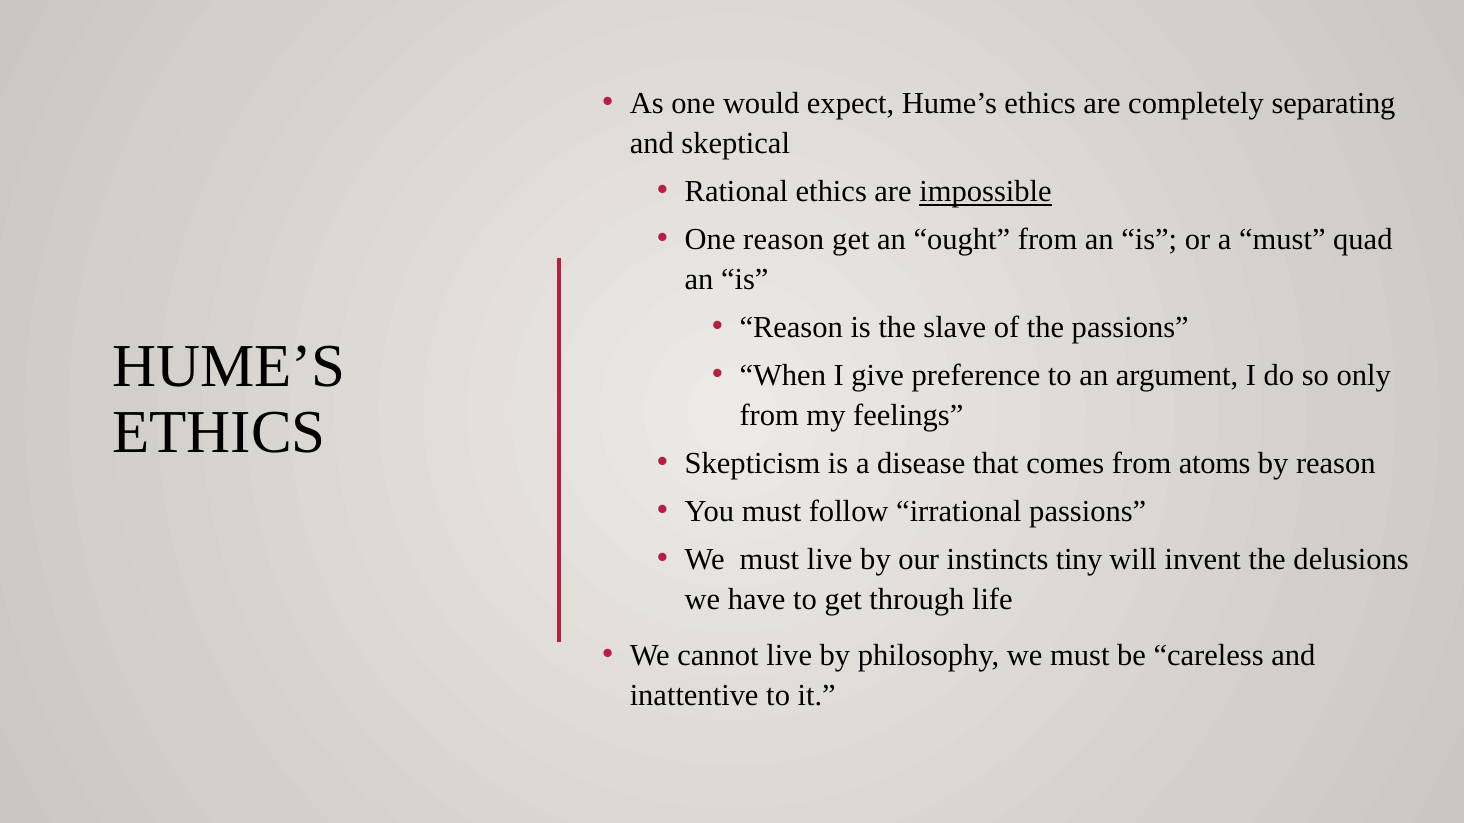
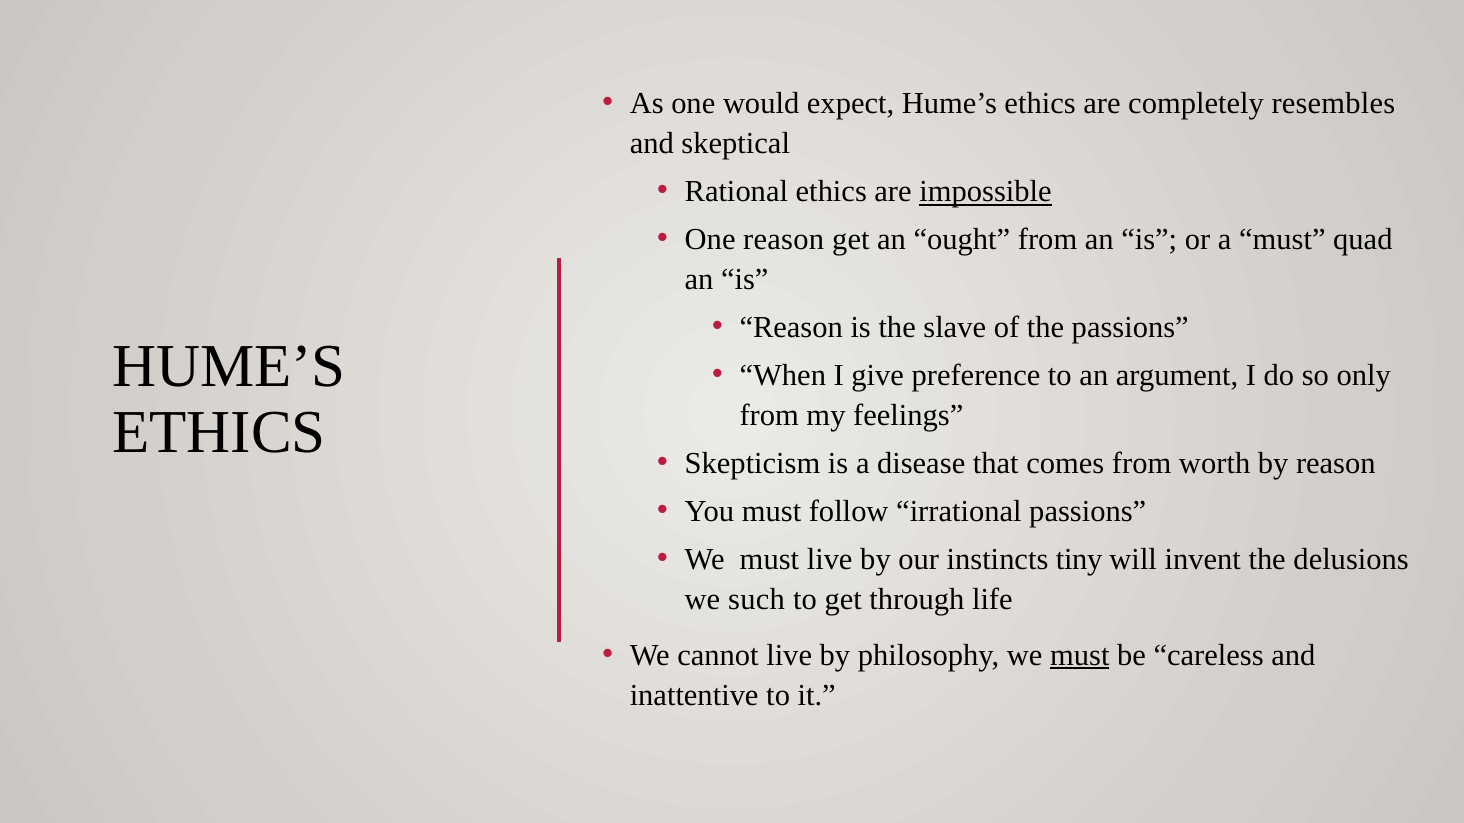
separating: separating -> resembles (1333, 104)
atoms: atoms -> worth (1215, 464)
have: have -> such (757, 600)
must underline: none -> present (1080, 656)
